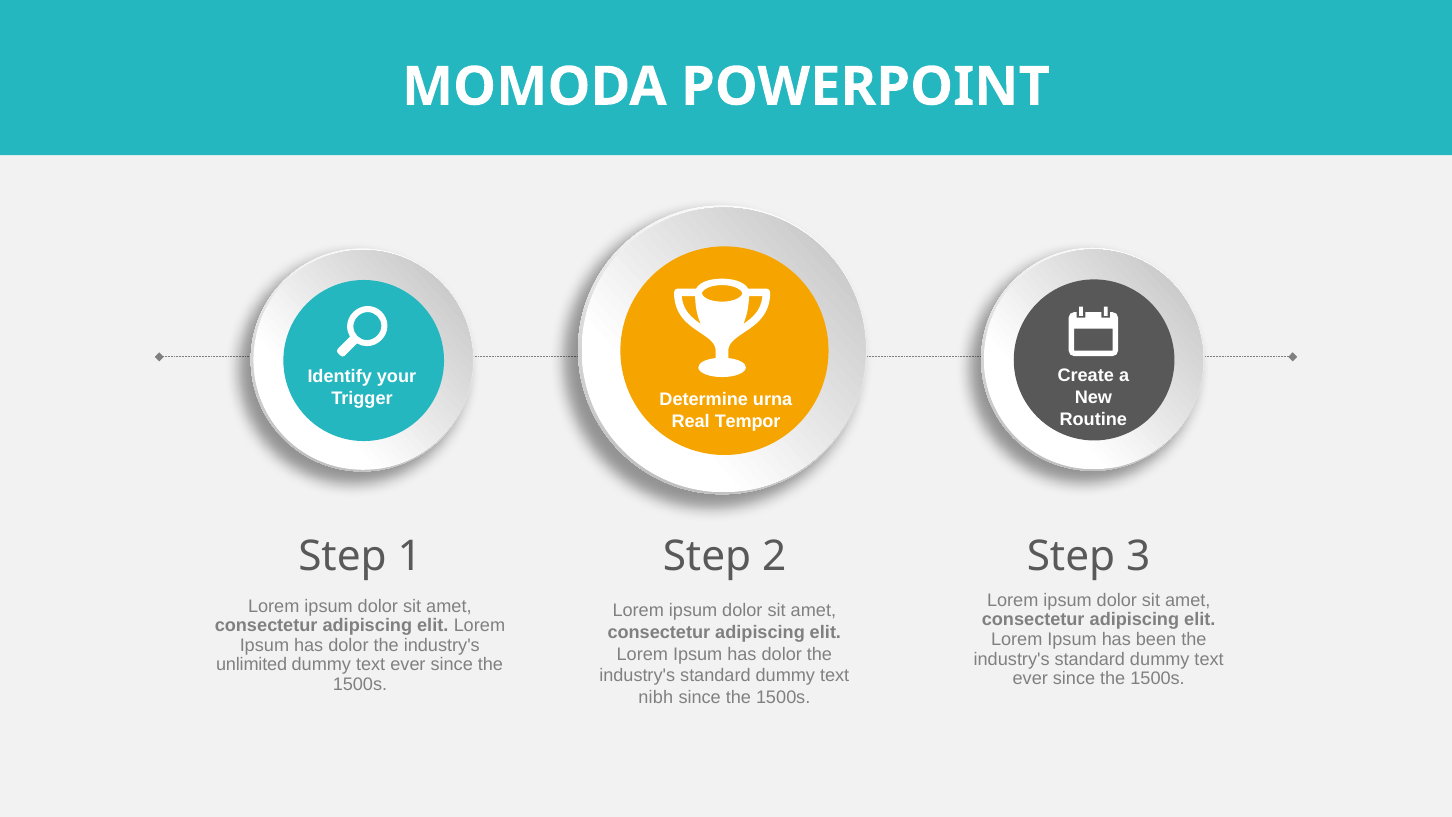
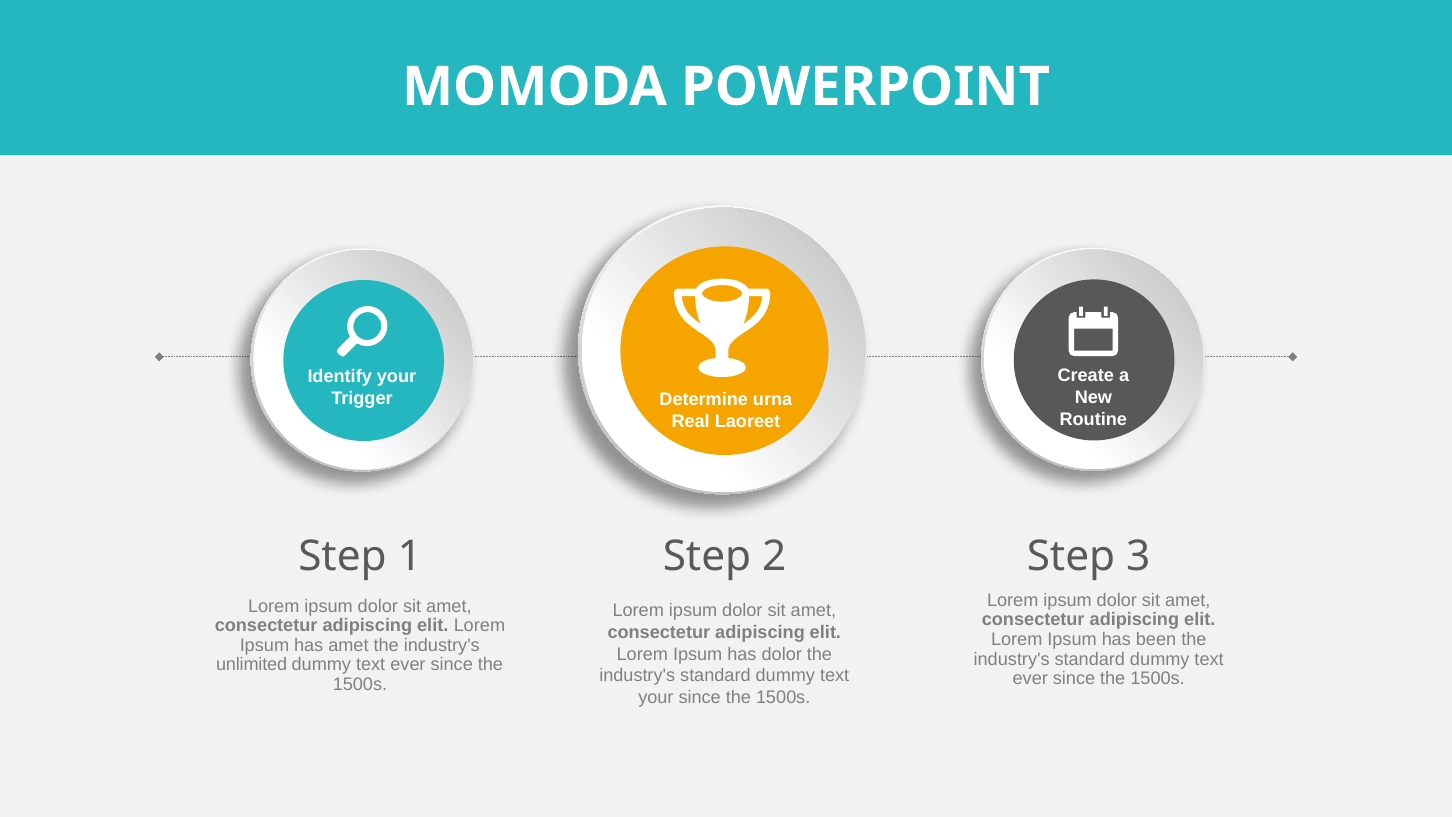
Tempor: Tempor -> Laoreet (748, 421)
dolor: dolor -> amet (348, 645)
nibh: nibh -> your (656, 697)
